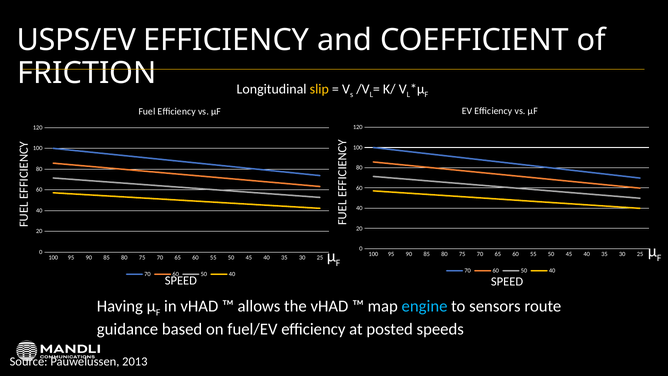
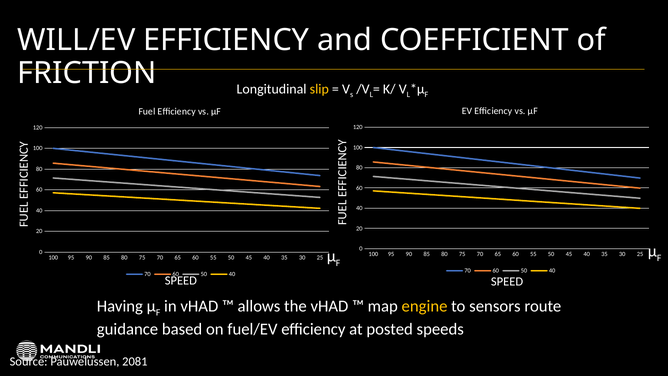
USPS/EV: USPS/EV -> WILL/EV (76, 40)
engine colour: light blue -> yellow (425, 306)
2013: 2013 -> 2081 (135, 361)
